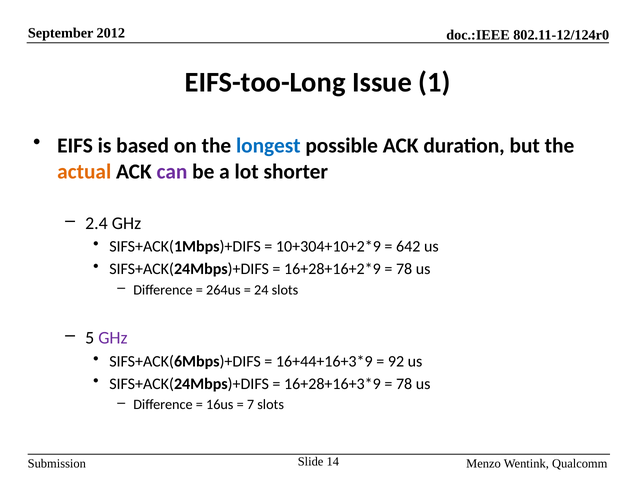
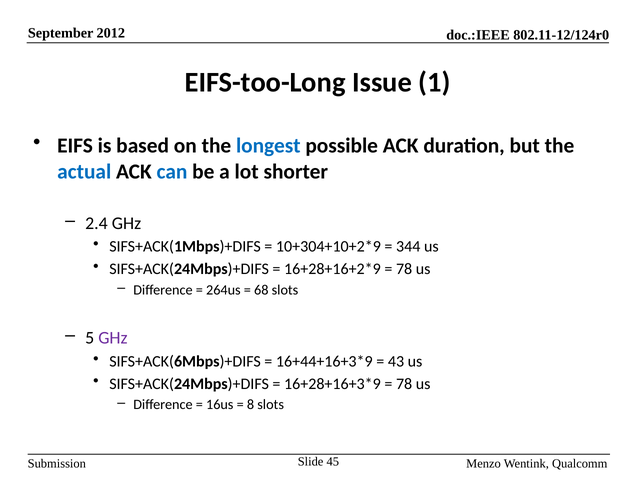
actual colour: orange -> blue (84, 171)
can colour: purple -> blue (172, 171)
642: 642 -> 344 (408, 247)
24: 24 -> 68 (261, 290)
92: 92 -> 43 (396, 361)
7: 7 -> 8 (251, 405)
14: 14 -> 45 (333, 461)
